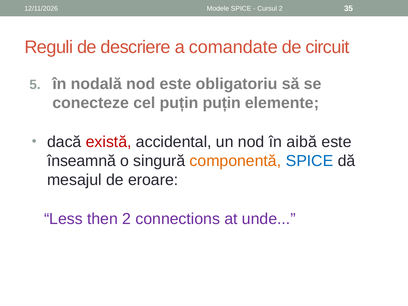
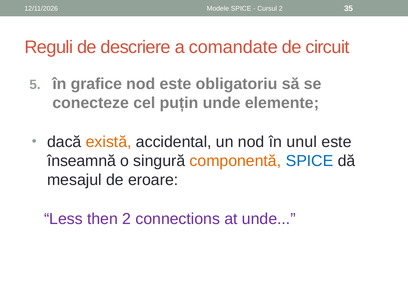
nodală: nodală -> grafice (96, 84)
puțin puțin: puțin -> unde (222, 103)
există colour: red -> orange (109, 142)
aibă: aibă -> unul (302, 142)
